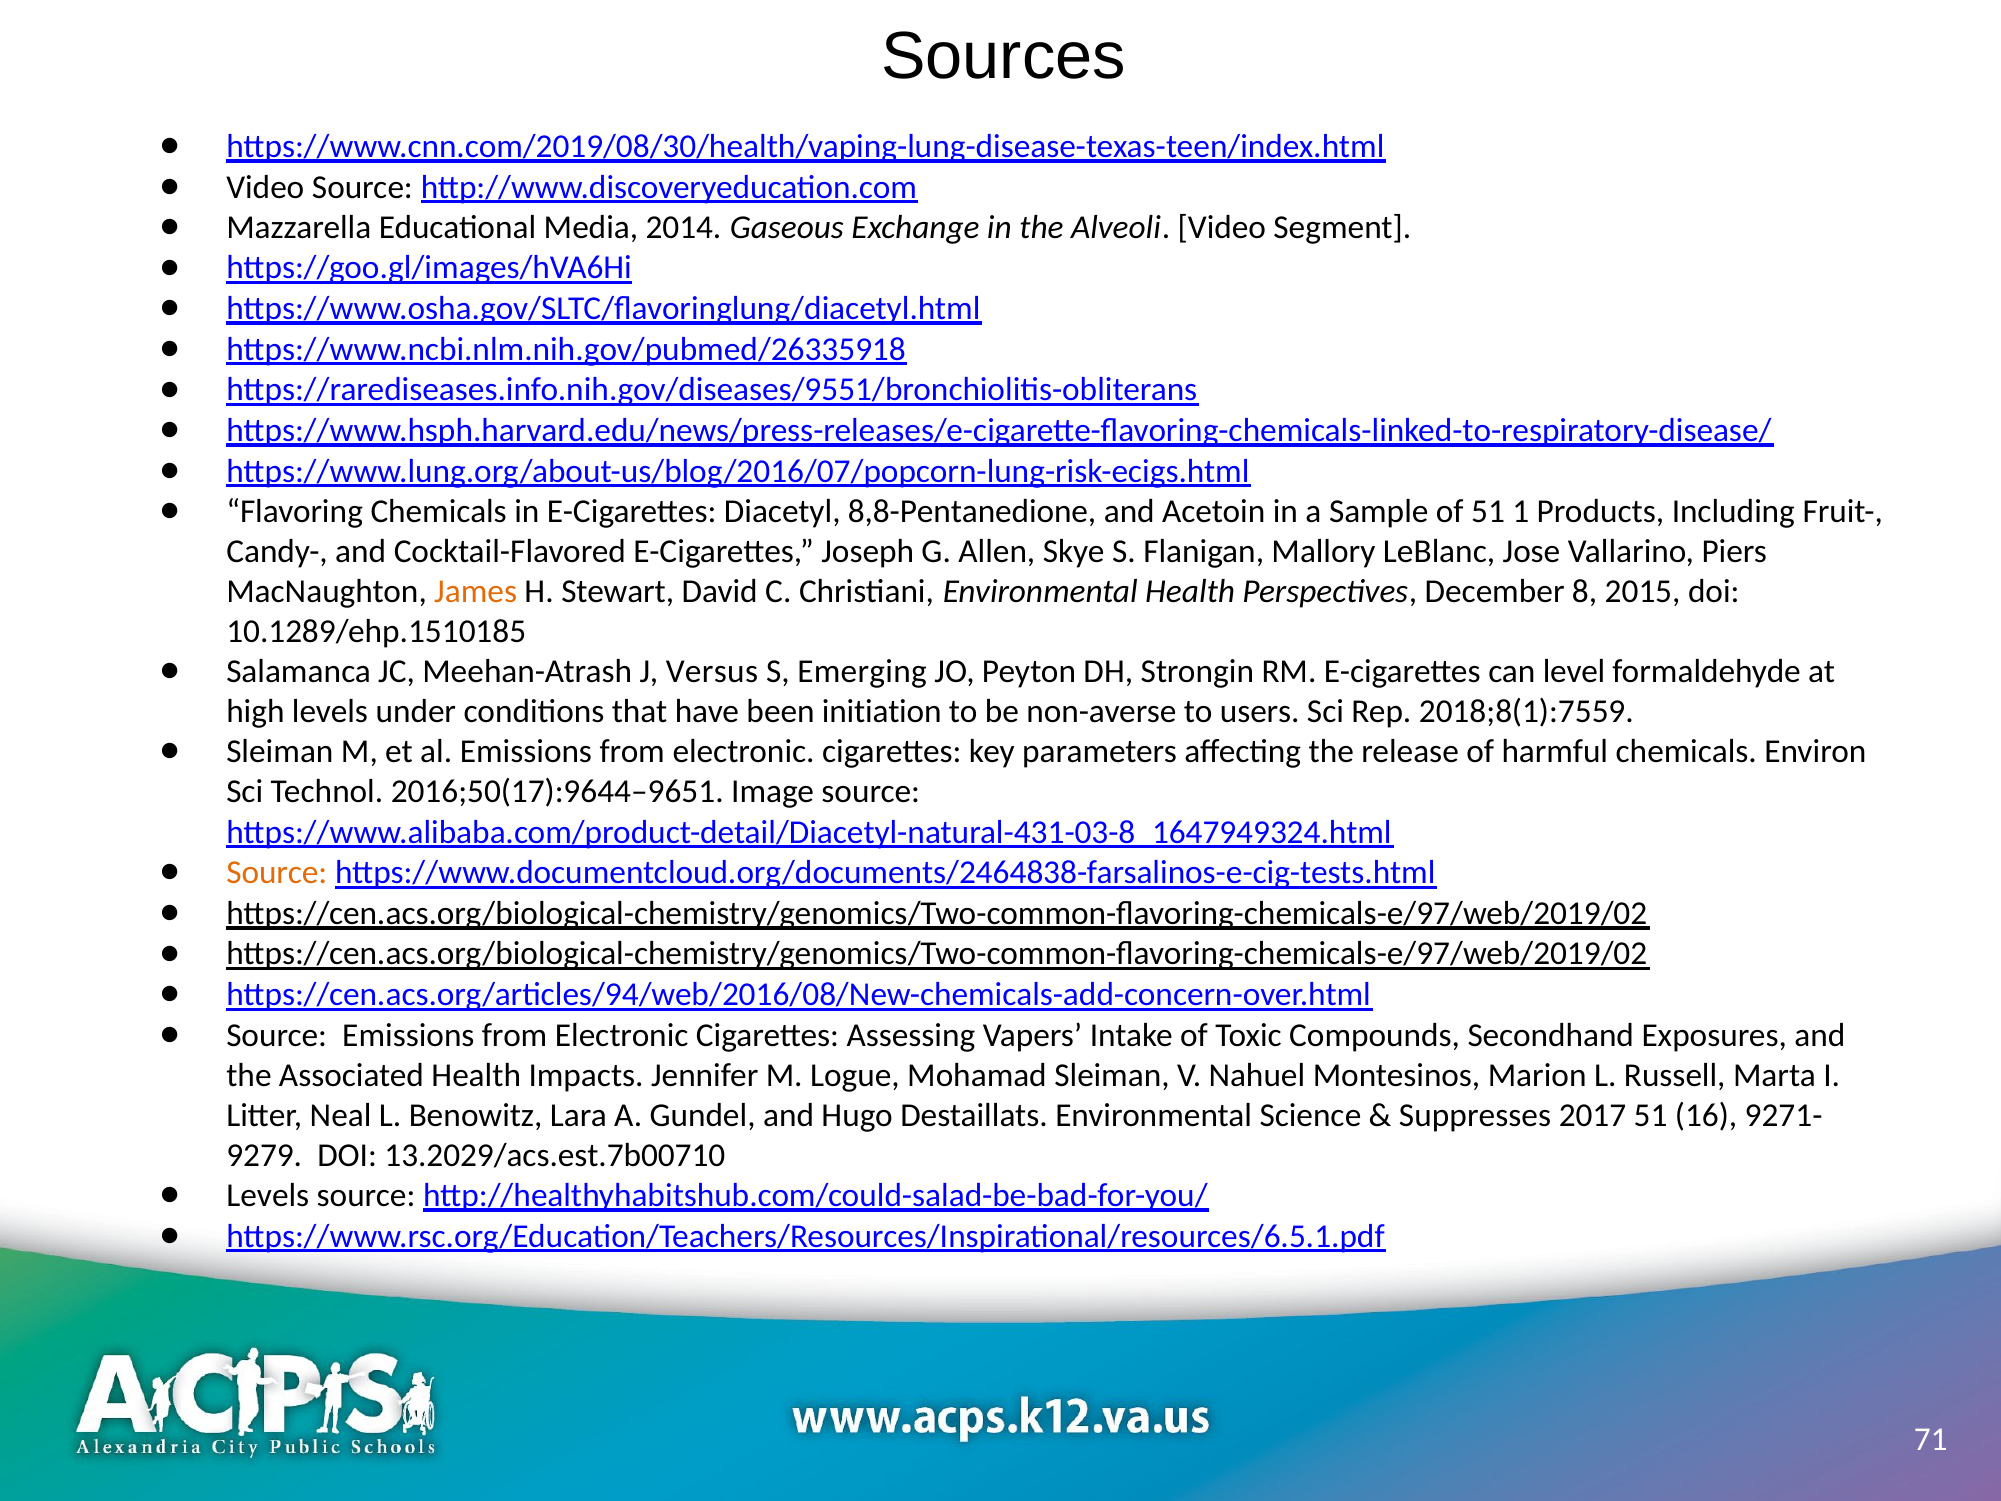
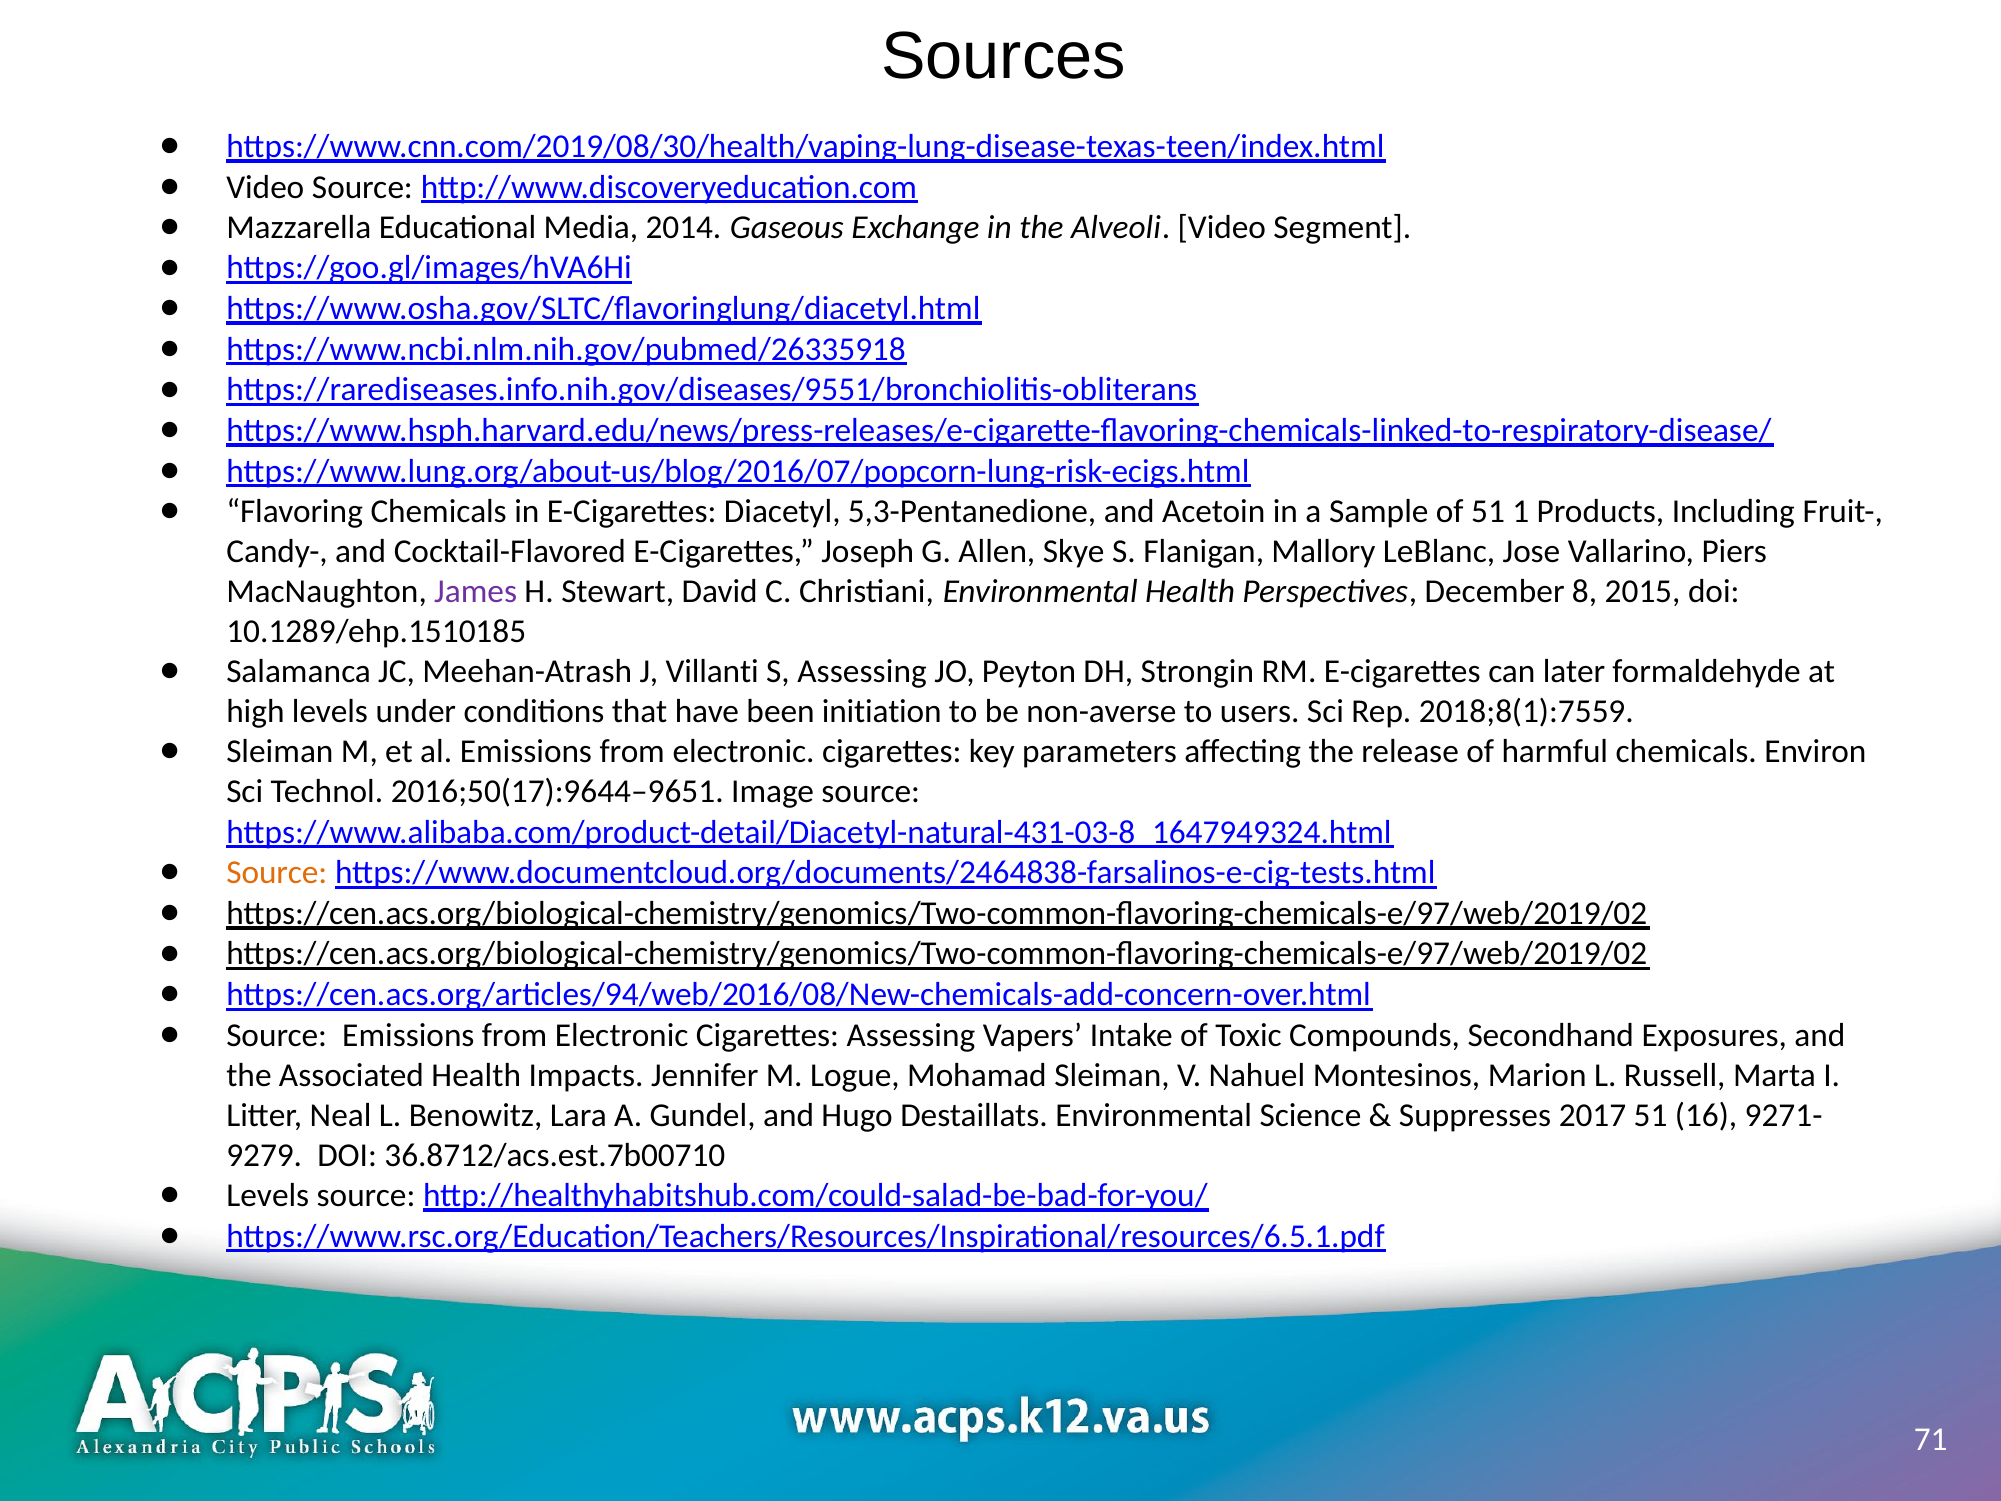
8,8-Pentanedione: 8,8-Pentanedione -> 5,3-Pentanedione (972, 512)
James colour: orange -> purple (476, 592)
Versus: Versus -> Villanti (712, 672)
S Emerging: Emerging -> Assessing (862, 672)
level: level -> later (1574, 672)
13.2029/acs.est.7b00710: 13.2029/acs.est.7b00710 -> 36.8712/acs.est.7b00710 (555, 1155)
